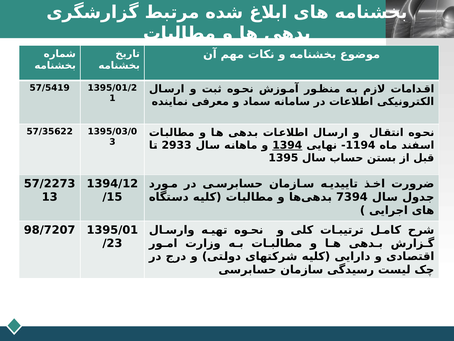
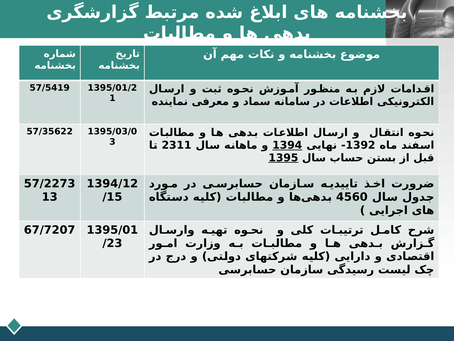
2933: 2933 -> 2311 (177, 145)
1194: 1194 -> 1392 (361, 145)
1395 underline: none -> present (283, 158)
7394: 7394 -> 4560 (352, 197)
98/7207: 98/7207 -> 67/7207 (50, 230)
